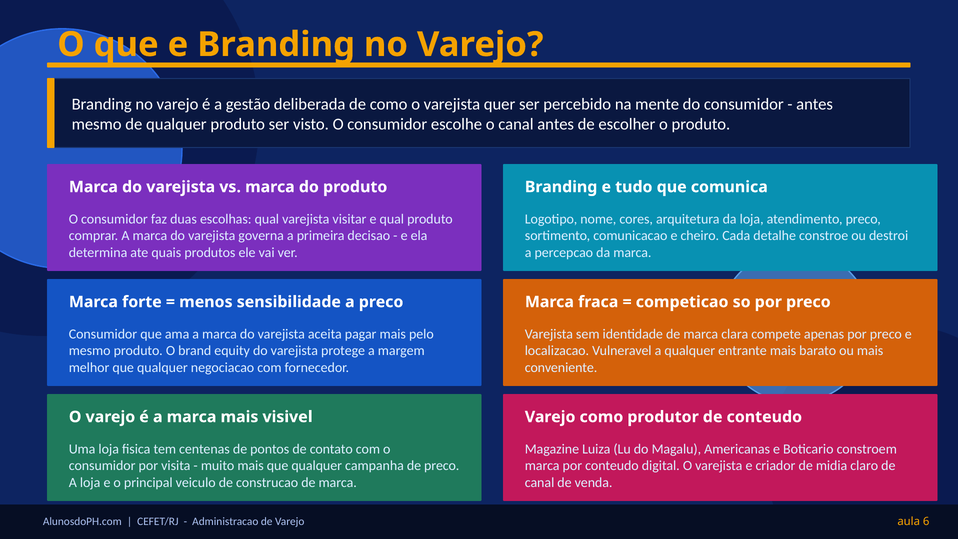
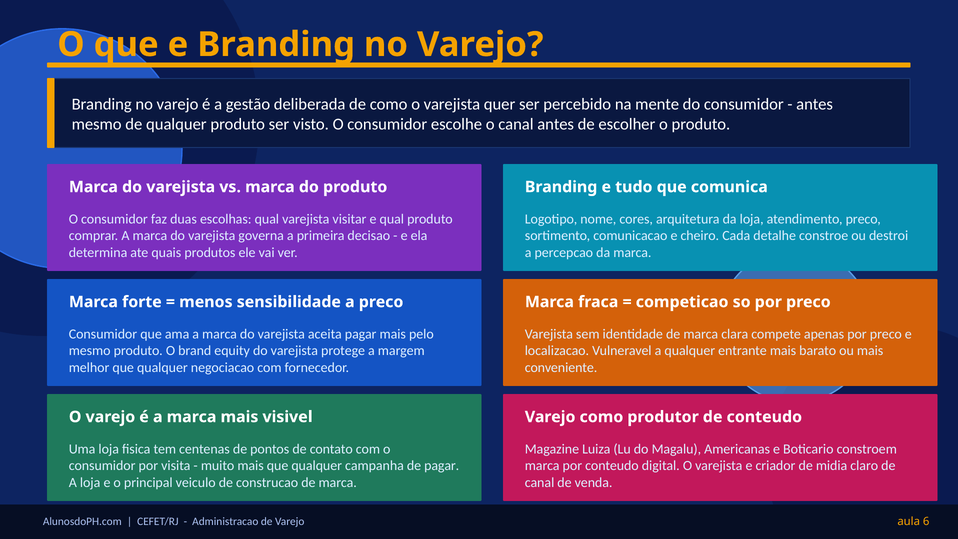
de preco: preco -> pagar (442, 466)
